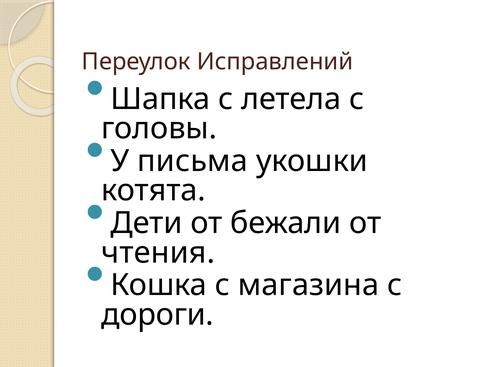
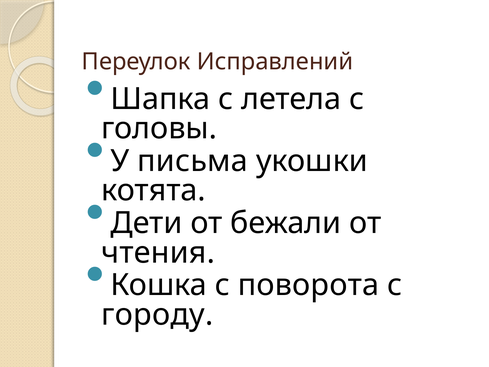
магазина: магазина -> поворота (308, 285)
дороги: дороги -> городу (157, 314)
